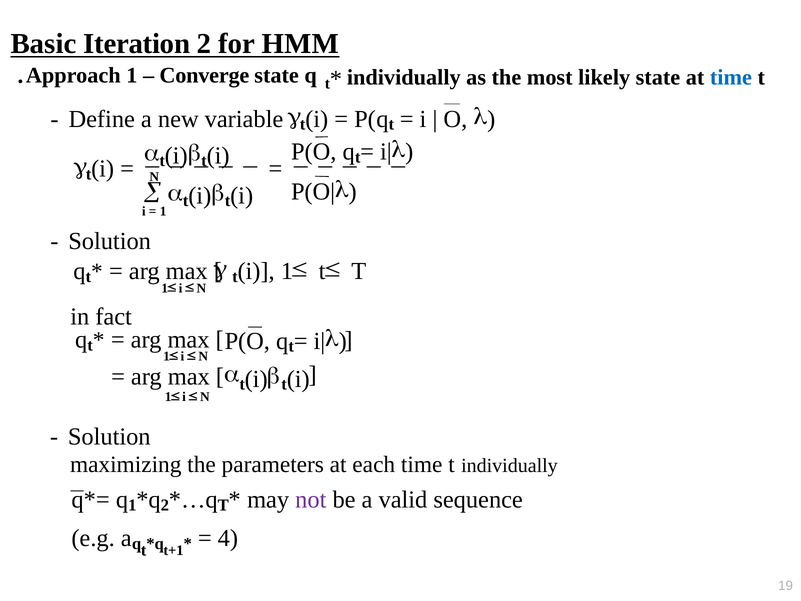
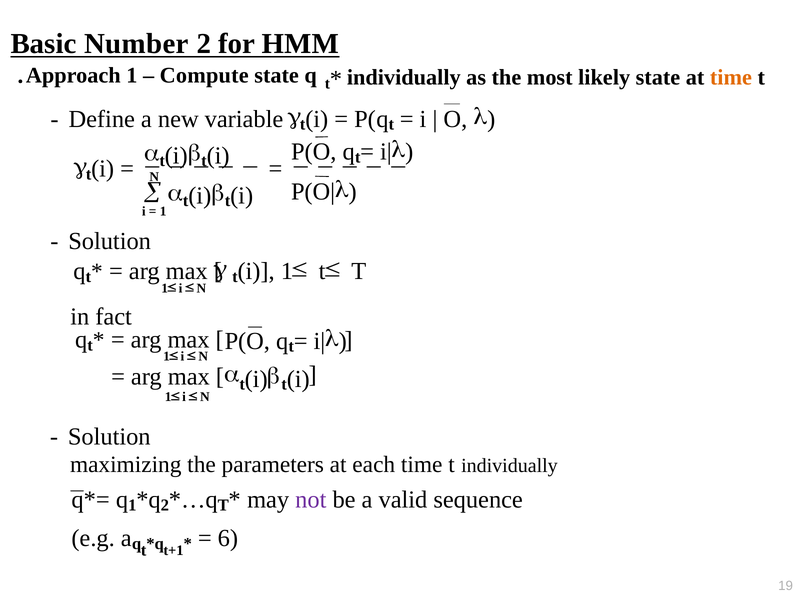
Iteration: Iteration -> Number (136, 44)
Converge: Converge -> Compute (204, 76)
time colour: blue -> orange (731, 77)
4: 4 -> 6 (228, 538)
